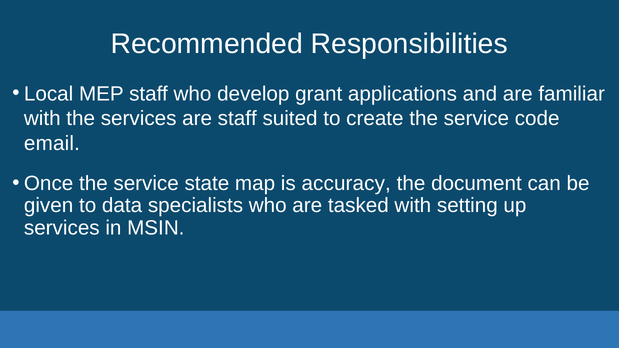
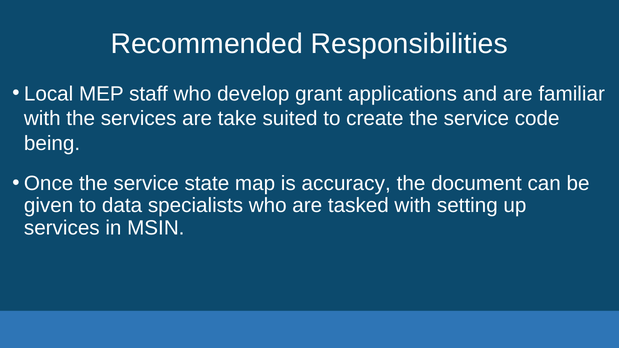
are staff: staff -> take (237, 119)
email: email -> being (52, 143)
